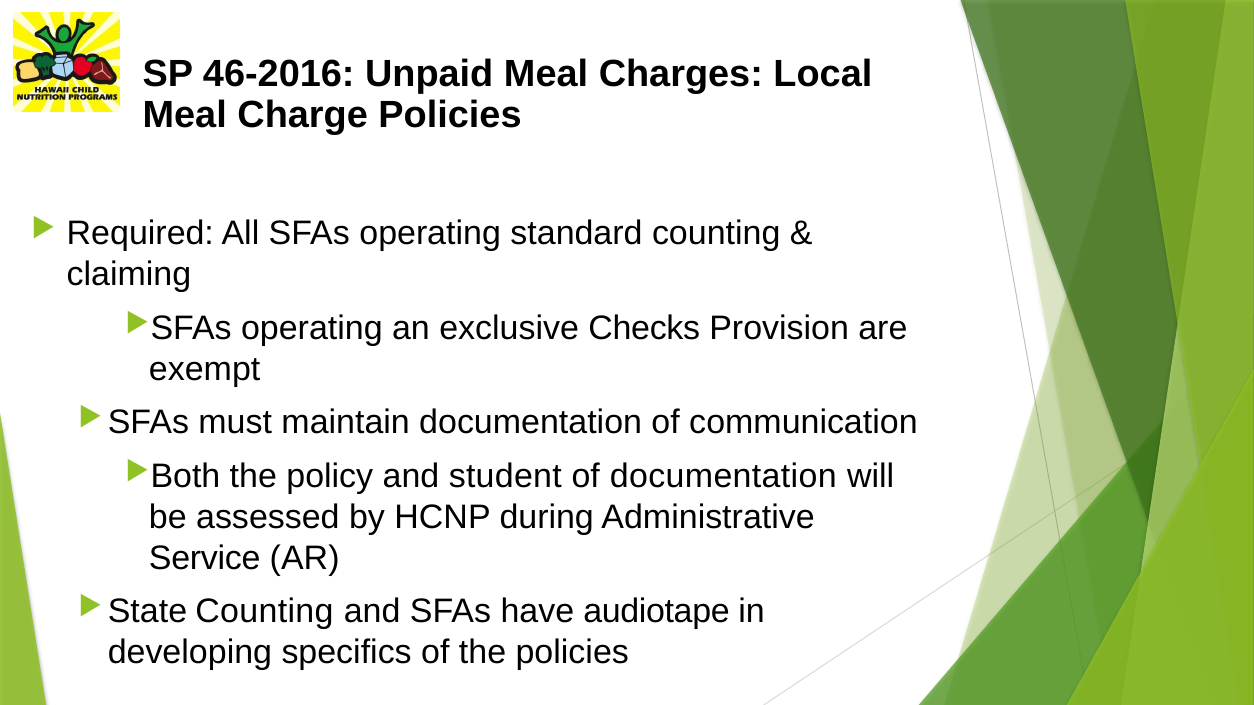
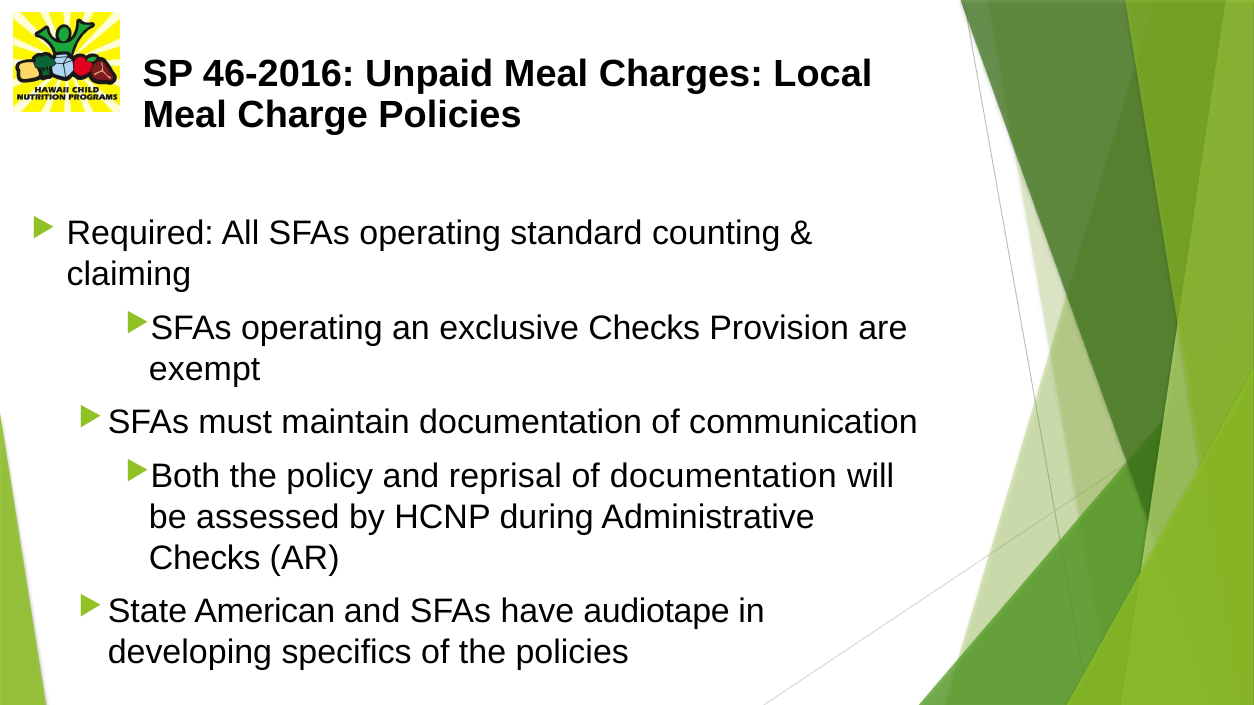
student: student -> reprisal (505, 477)
Service: Service -> Checks (205, 558)
Counting: Counting -> American (265, 612)
